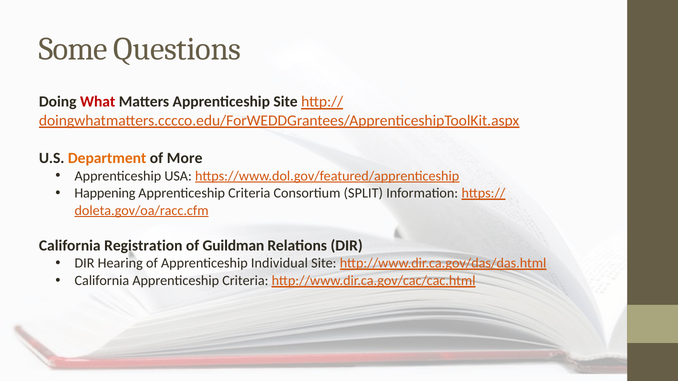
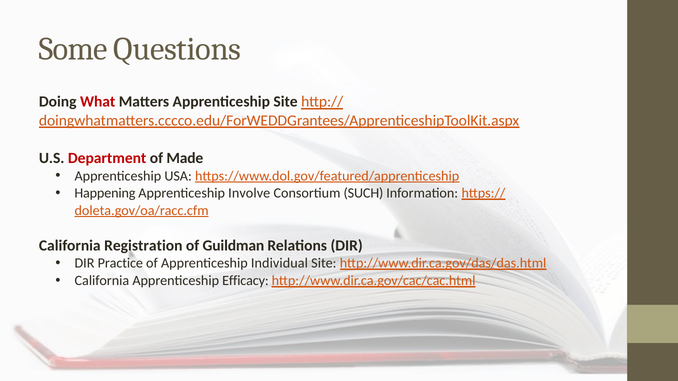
Department colour: orange -> red (107, 158)
More: More -> Made (185, 158)
Criteria: Criteria -> Involve (249, 193)
SPLIT: SPLIT -> SUCH (363, 193)
Hearing: Hearing -> Practice (120, 264)
California Apprenticeship Criteria: Criteria -> Efficacy (245, 281)
